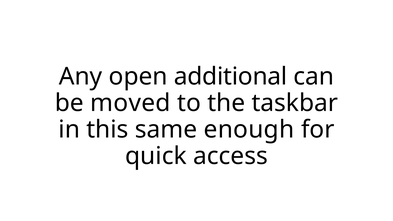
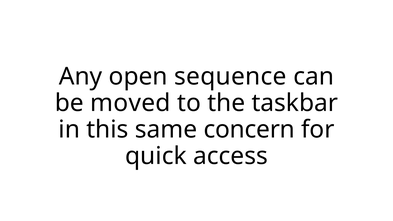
additional: additional -> sequence (230, 76)
enough: enough -> concern (249, 130)
